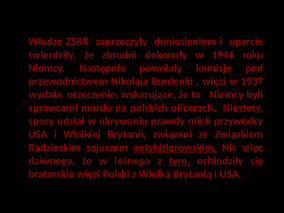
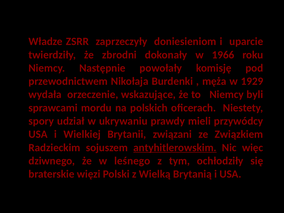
1946: 1946 -> 1966 (223, 55)
więzi: więzi -> męża (214, 81)
1937: 1937 -> 1929 (252, 81)
tym underline: present -> none (179, 161)
